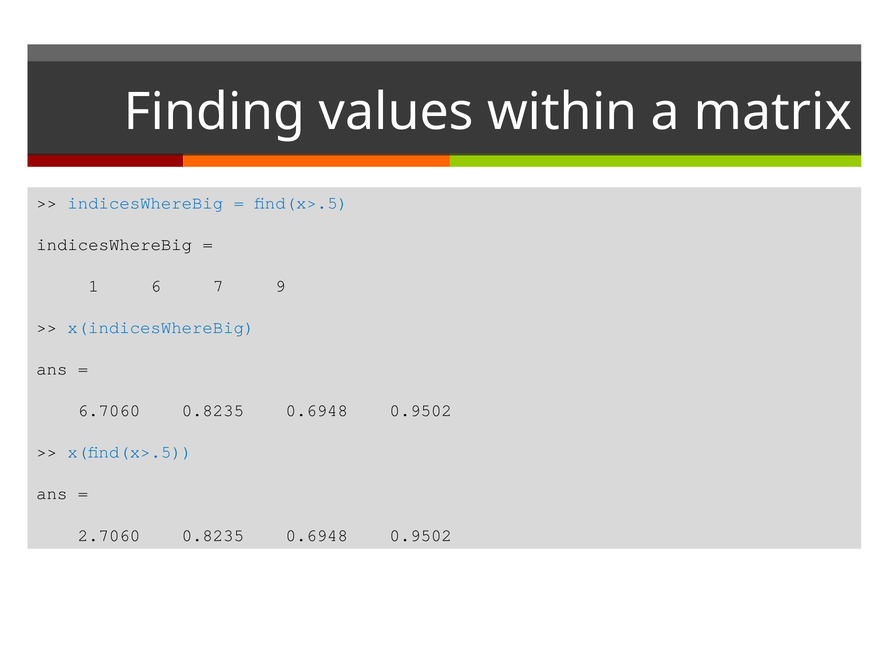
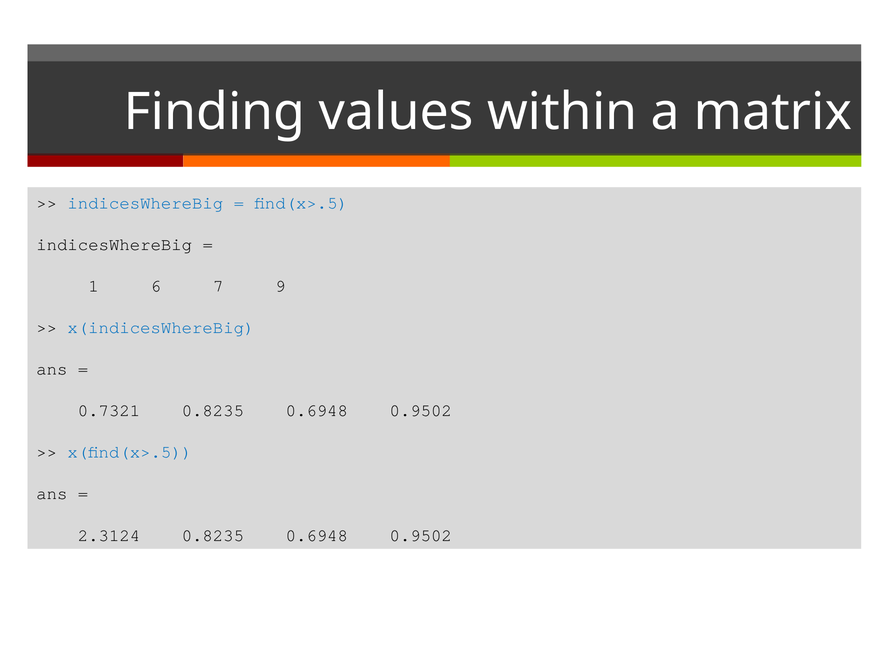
6.7060: 6.7060 -> 0.7321 (109, 411)
2.7060: 2.7060 -> 2.3124 (109, 535)
